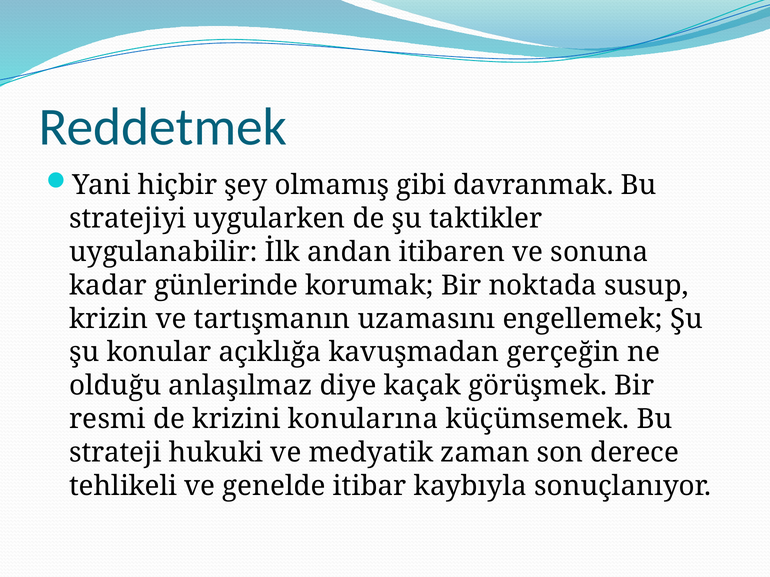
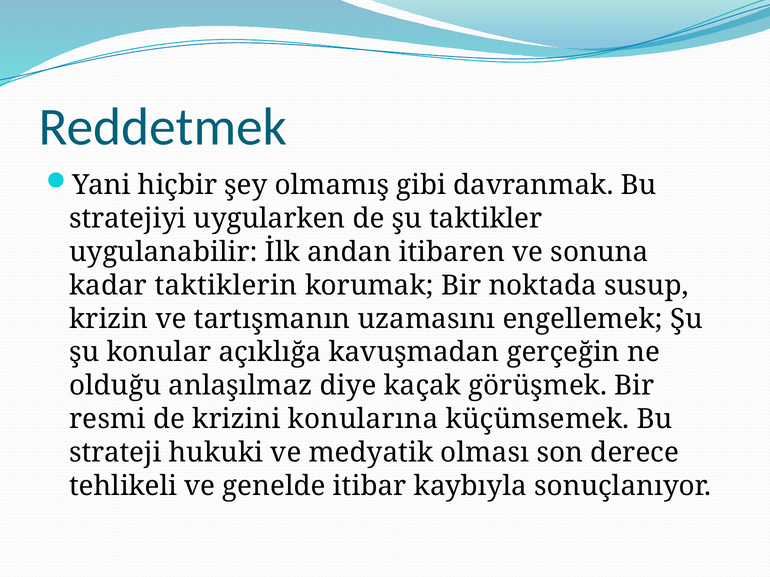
günlerinde: günlerinde -> taktiklerin (226, 286)
zaman: zaman -> olması (485, 453)
